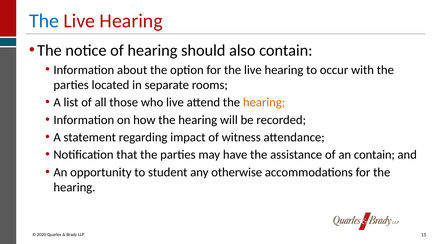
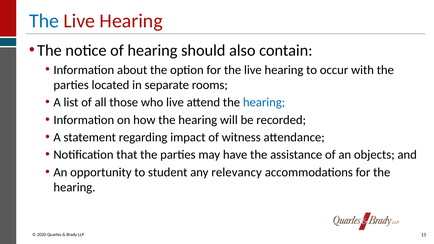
hearing colour: orange -> blue (264, 103)
an contain: contain -> objects (374, 155)
otherwise: otherwise -> relevancy (237, 172)
